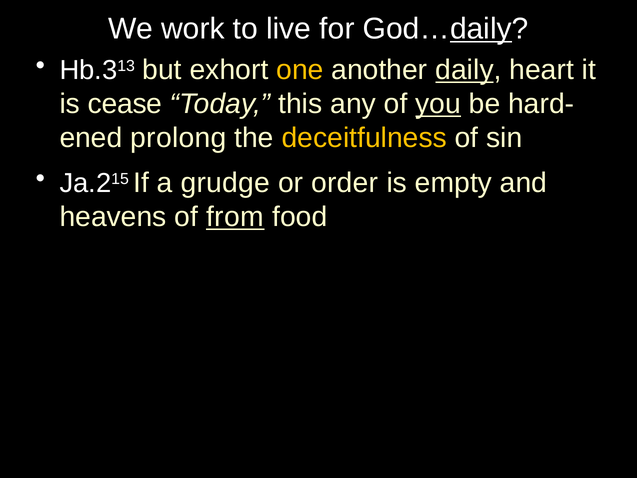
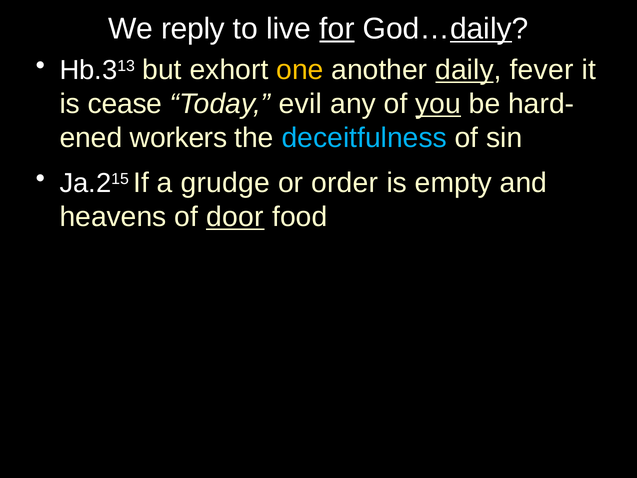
work: work -> reply (193, 29)
for underline: none -> present (337, 29)
heart: heart -> fever (542, 70)
this: this -> evil (300, 104)
prolong: prolong -> workers (179, 138)
deceitfulness colour: yellow -> light blue (364, 138)
from: from -> door (235, 217)
